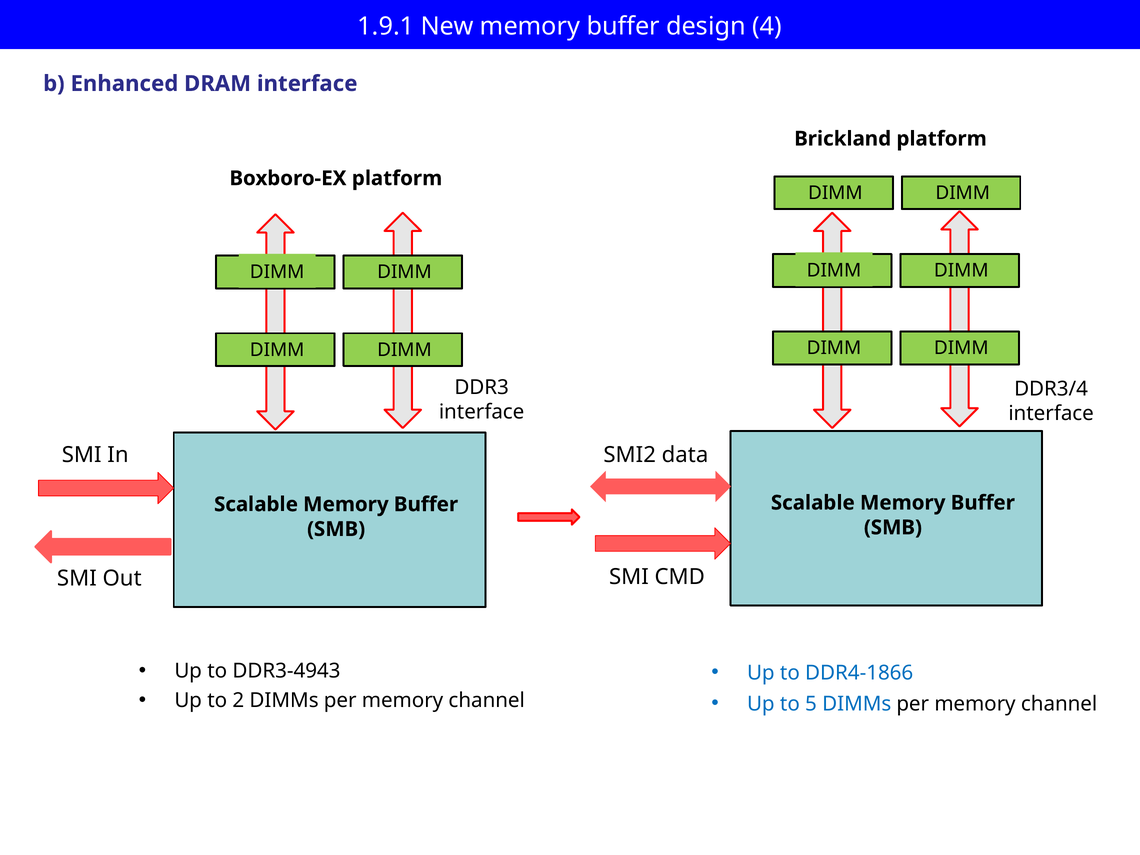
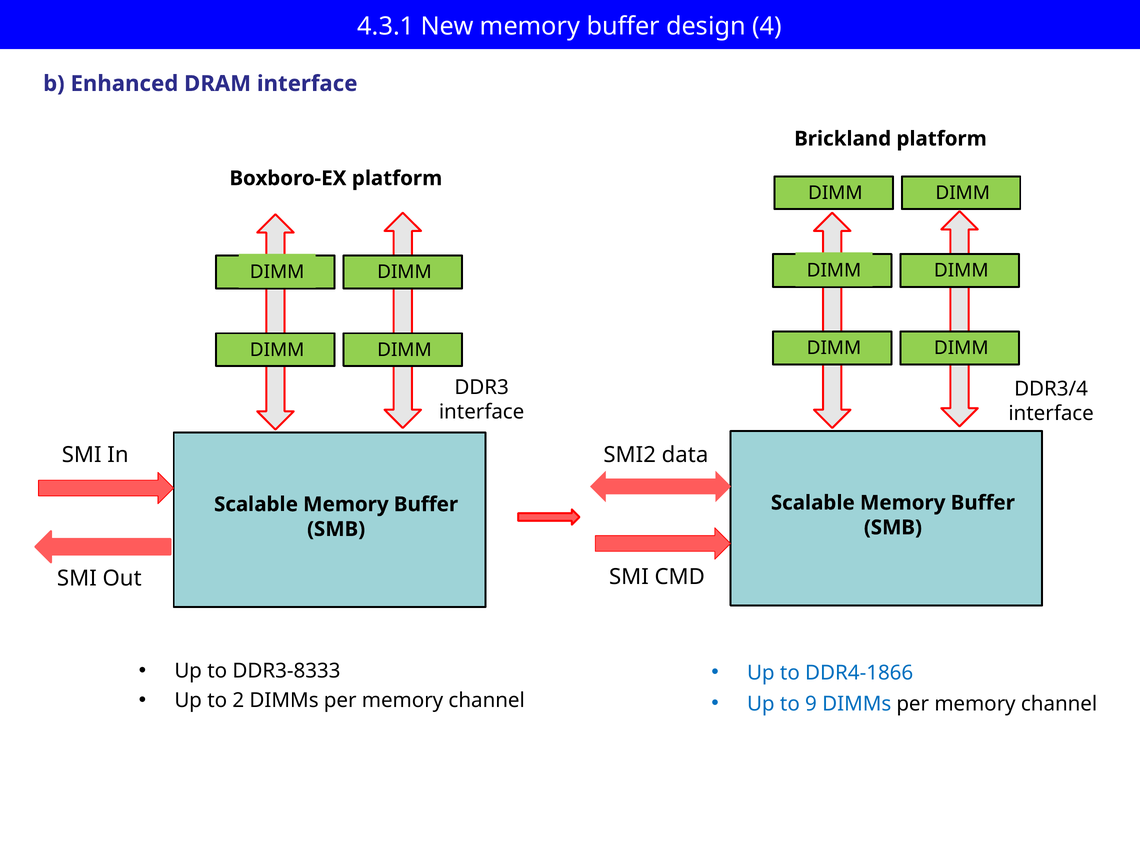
1.9.1: 1.9.1 -> 4.3.1 (386, 26)
DDR3-4943: DDR3-4943 -> DDR3-8333 (286, 671)
5: 5 -> 9 (811, 704)
